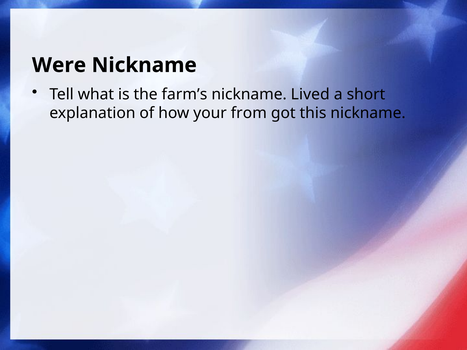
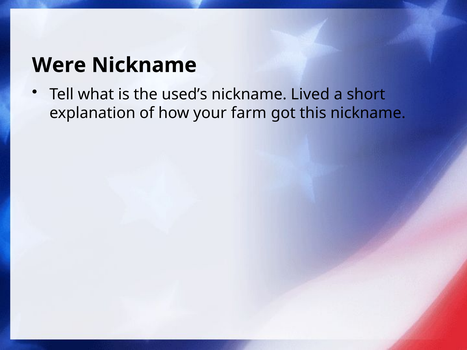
farm’s: farm’s -> used’s (184, 94)
from: from -> farm (249, 113)
